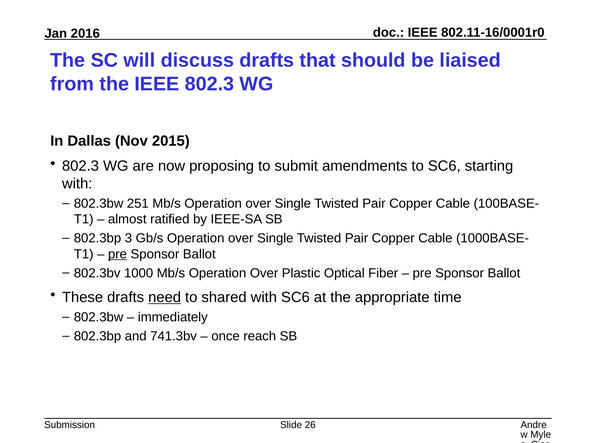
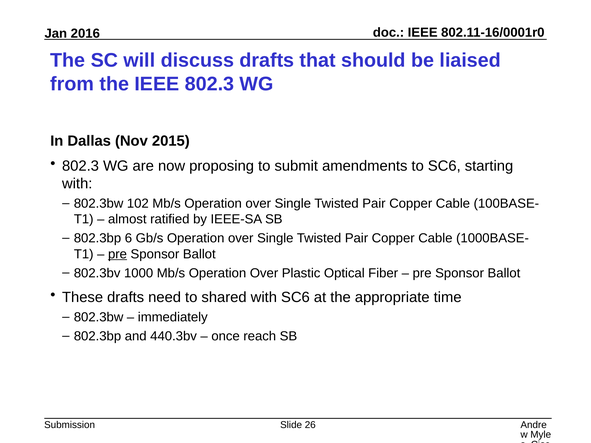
251: 251 -> 102 (138, 204)
3: 3 -> 6 (128, 238)
need underline: present -> none (165, 298)
741.3bv: 741.3bv -> 440.3bv (174, 336)
